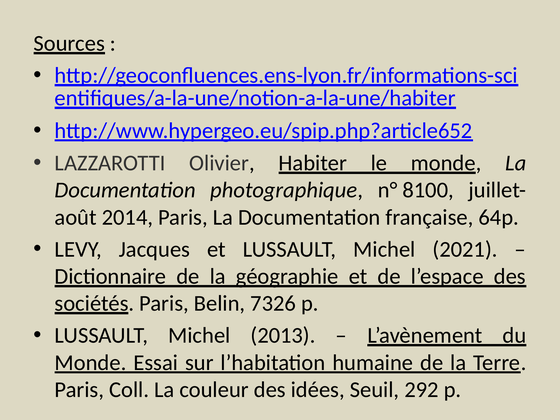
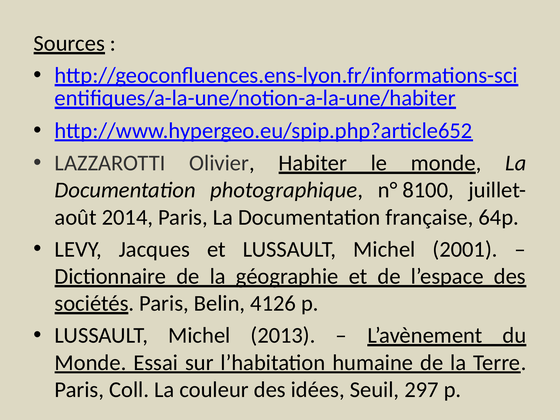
2021: 2021 -> 2001 (465, 249)
7326: 7326 -> 4126 (273, 303)
292: 292 -> 297 (421, 390)
